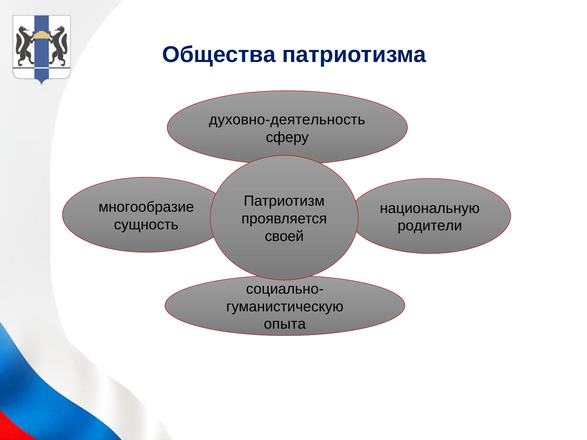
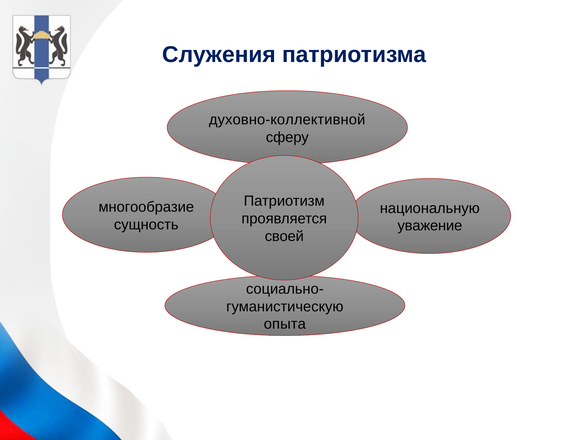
Общества: Общества -> Служения (219, 55)
духовно-деятельность: духовно-деятельность -> духовно-коллективной (287, 120)
родители: родители -> уважение (430, 226)
